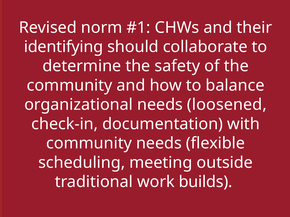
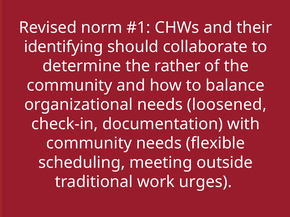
safety: safety -> rather (177, 66)
builds: builds -> urges (205, 182)
